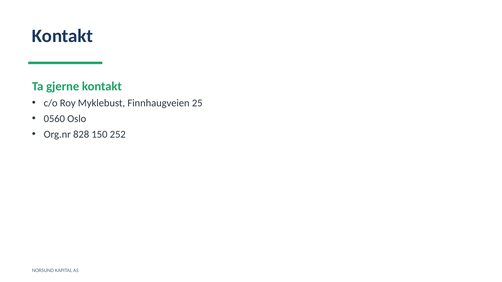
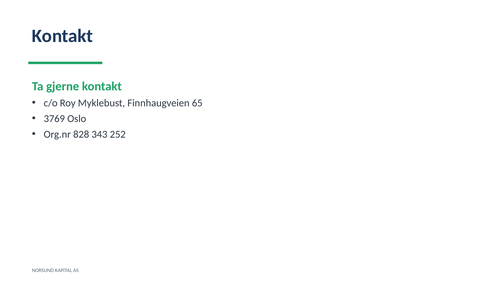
25: 25 -> 65 (197, 103)
0560: 0560 -> 3769 (54, 119)
150: 150 -> 343 (99, 135)
